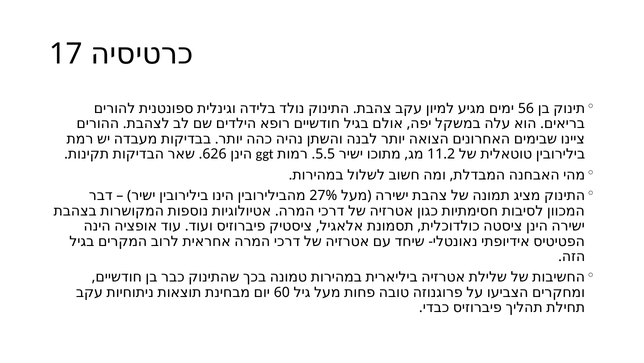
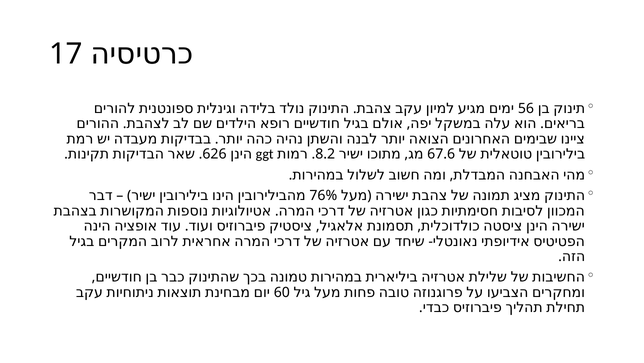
5.5: 5.5 -> 8.2 (325, 154)
11.2: 11.2 -> 67.6 (441, 154)
27%: 27% -> 76% (323, 195)
